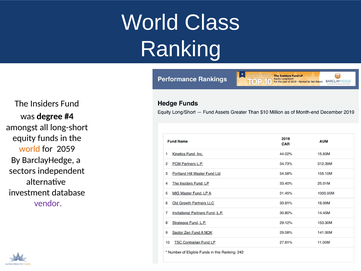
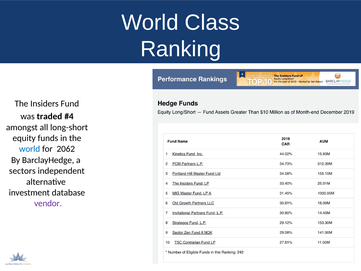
degree: degree -> traded (49, 116)
world colour: orange -> blue (30, 149)
2059: 2059 -> 2062 (66, 149)
